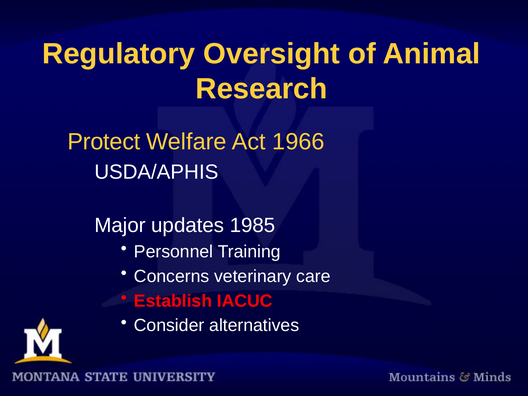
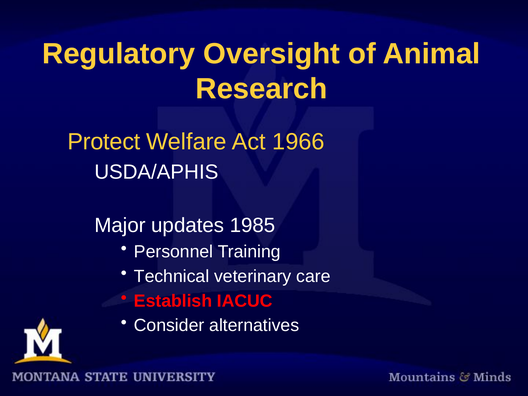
Concerns: Concerns -> Technical (172, 276)
